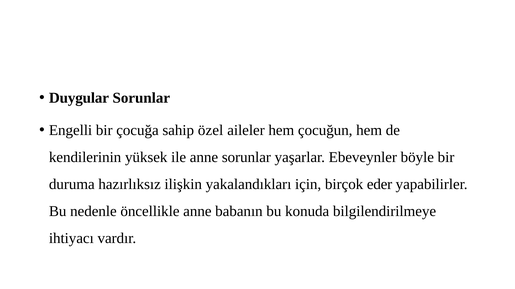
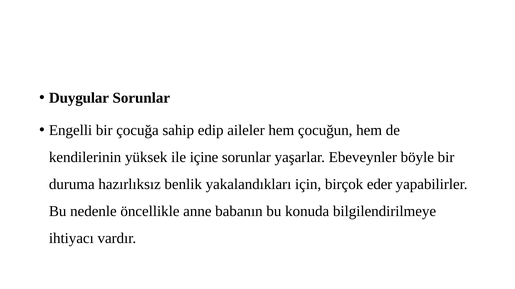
özel: özel -> edip (211, 131)
ile anne: anne -> içine (204, 158)
ilişkin: ilişkin -> benlik (183, 185)
